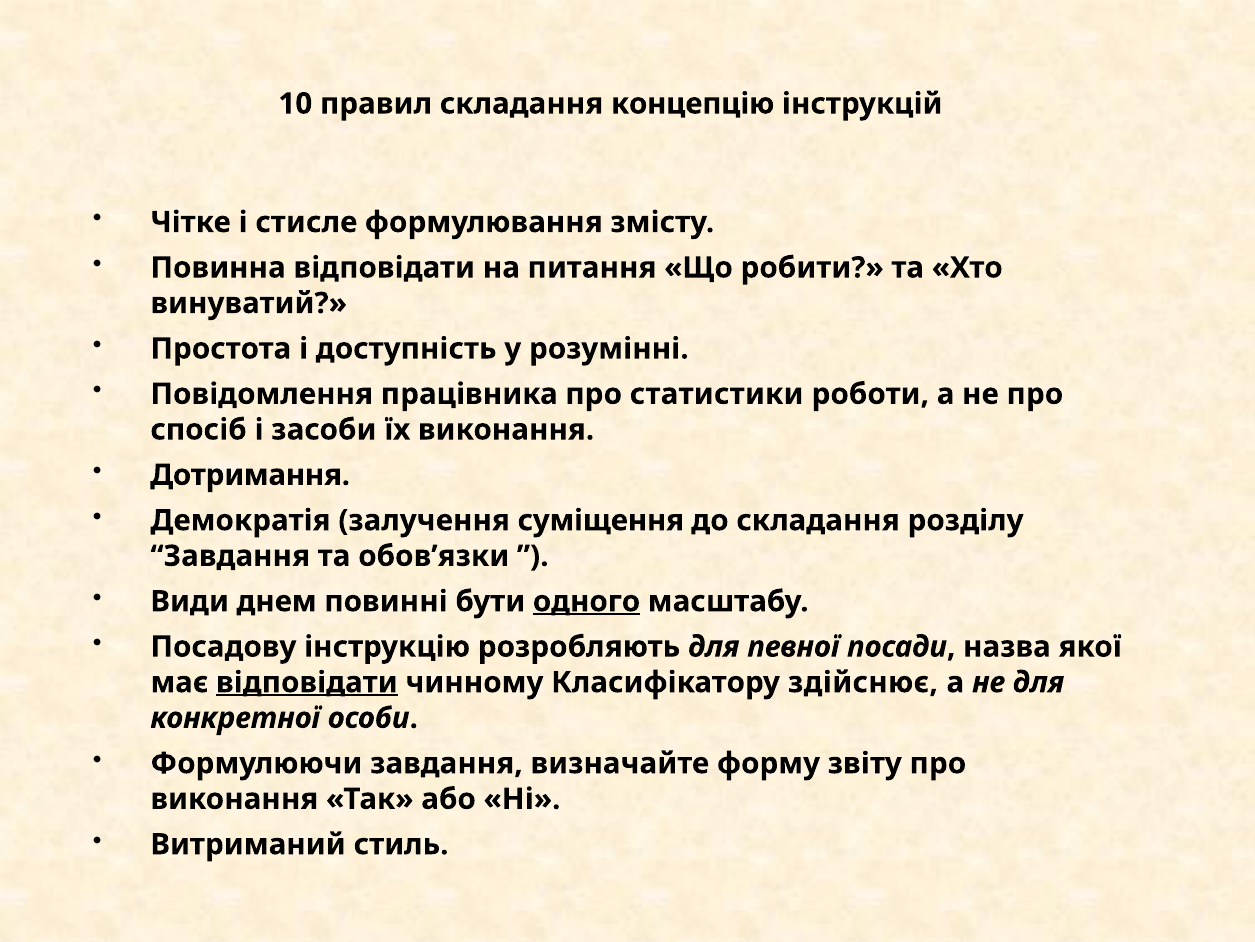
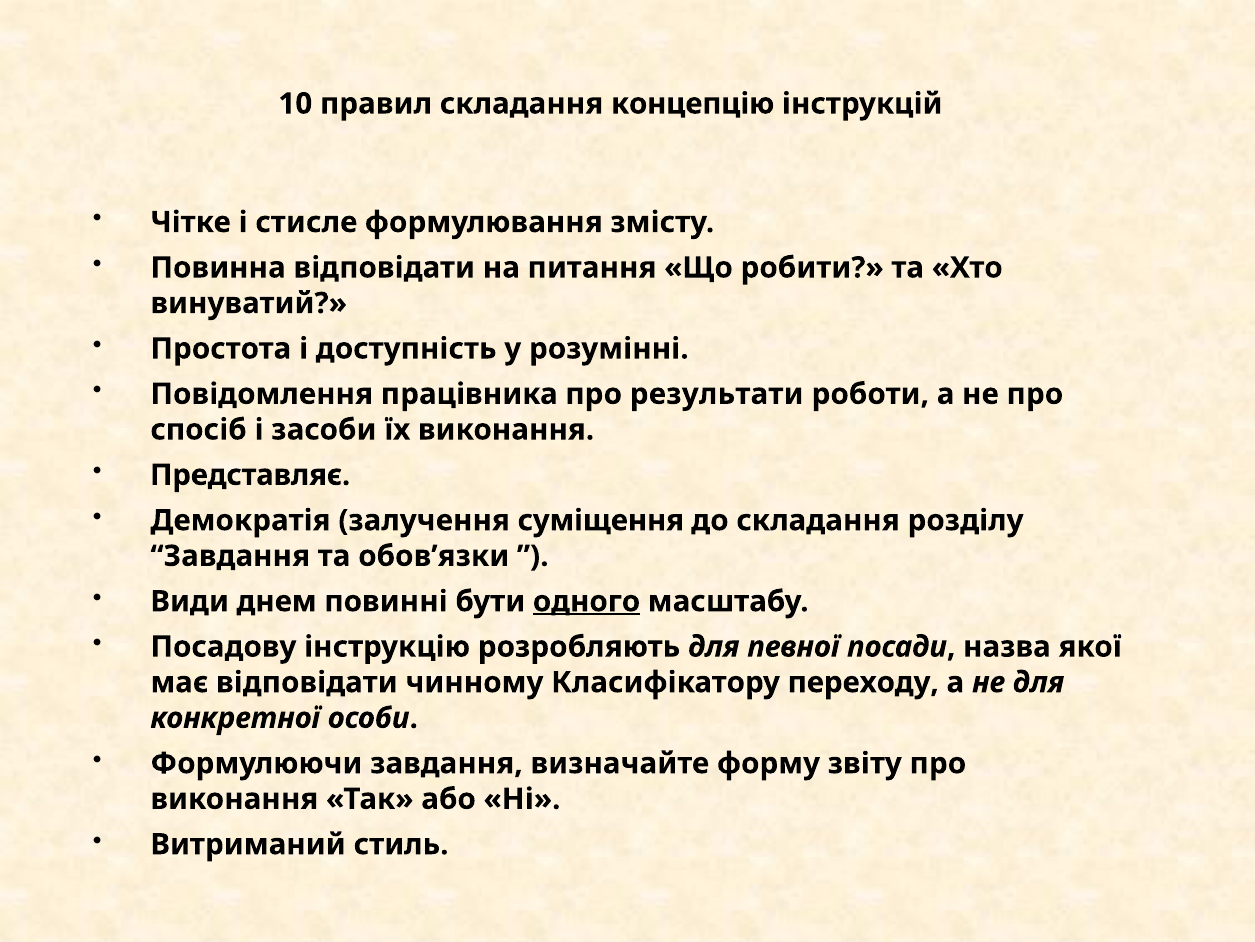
статистики: статистики -> результати (717, 394)
Дотримання: Дотримання -> Представляє (250, 475)
відповідати underline: present -> none (307, 682)
здійснює: здійснює -> переходу (863, 682)
